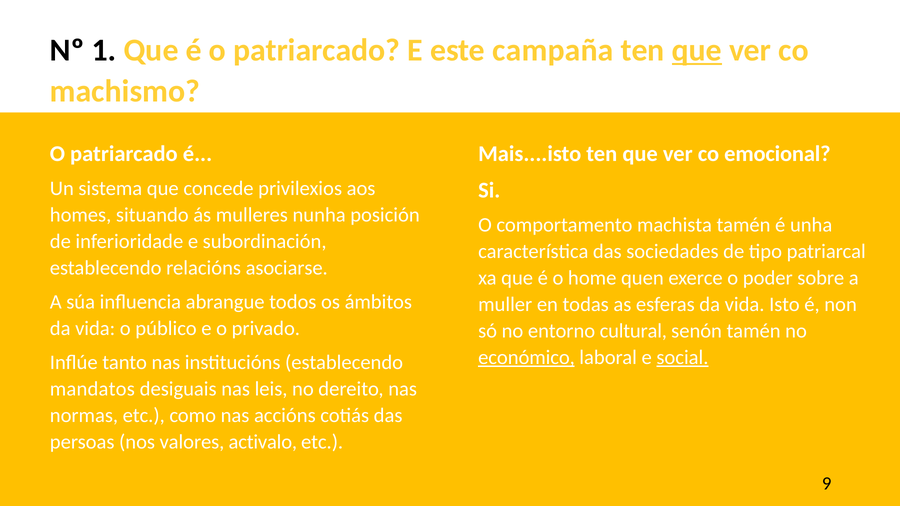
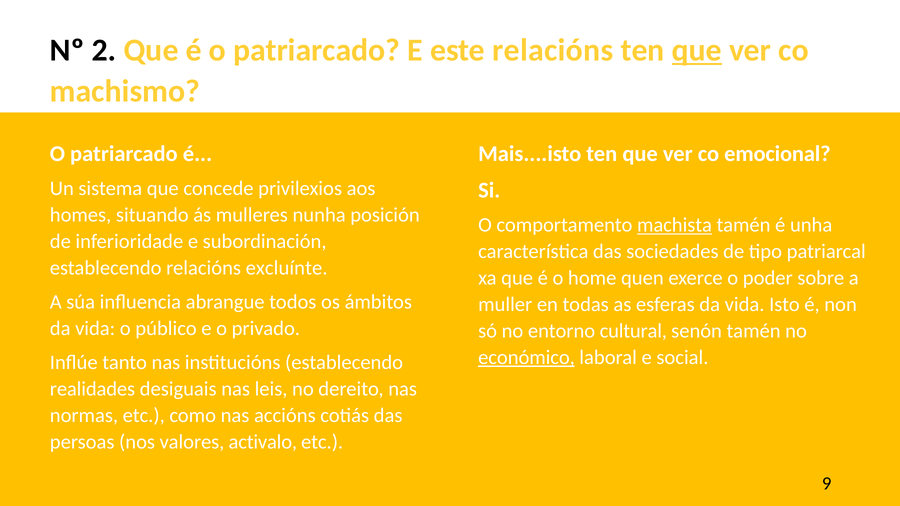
1: 1 -> 2 (104, 50)
este campaña: campaña -> relacións (553, 50)
machista underline: none -> present (675, 225)
asociarse: asociarse -> excluínte (287, 268)
social underline: present -> none (682, 357)
mandatos: mandatos -> realidades (93, 389)
